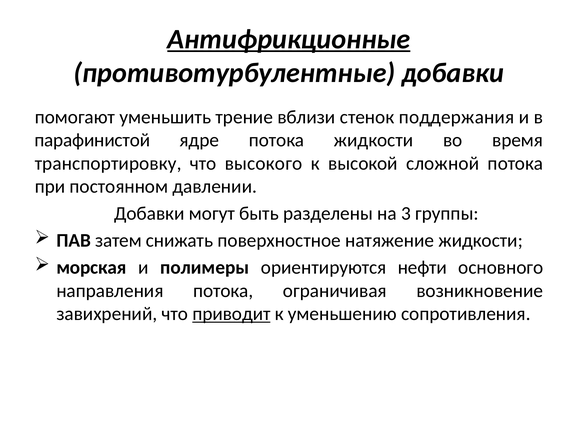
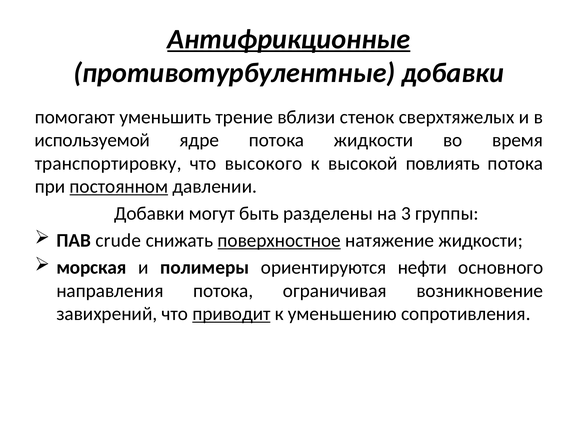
поддержания: поддержания -> сверхтяжелых (457, 117)
парафинистой: парафинистой -> используемой (92, 140)
сложной: сложной -> повлиять (443, 163)
постоянном underline: none -> present (119, 186)
затем: затем -> crude (118, 240)
поверхностное underline: none -> present (279, 240)
